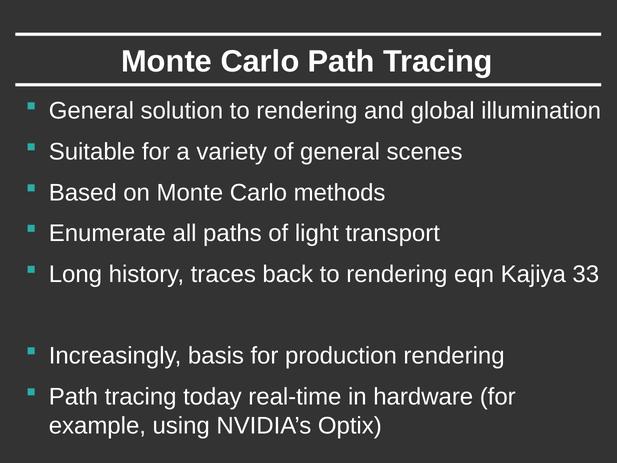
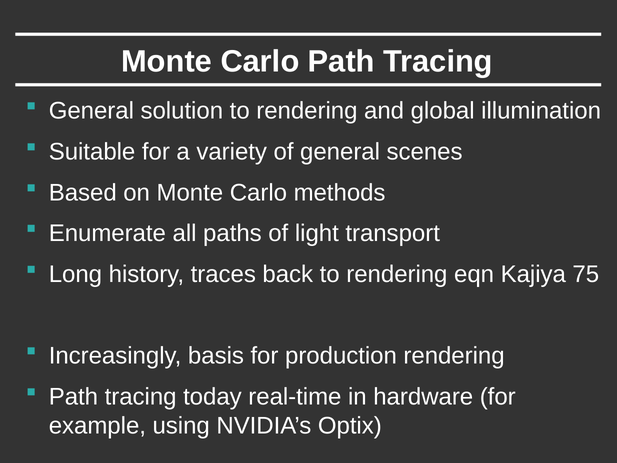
33: 33 -> 75 (586, 274)
